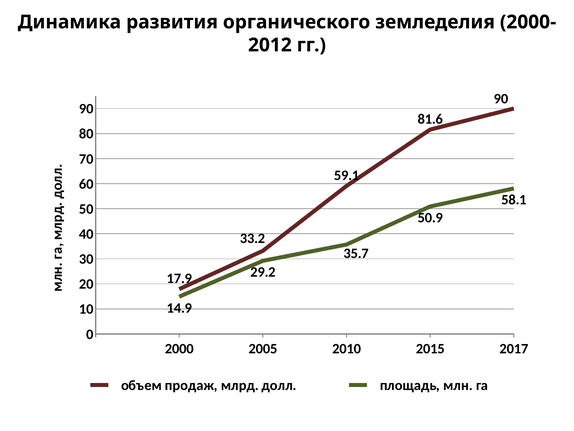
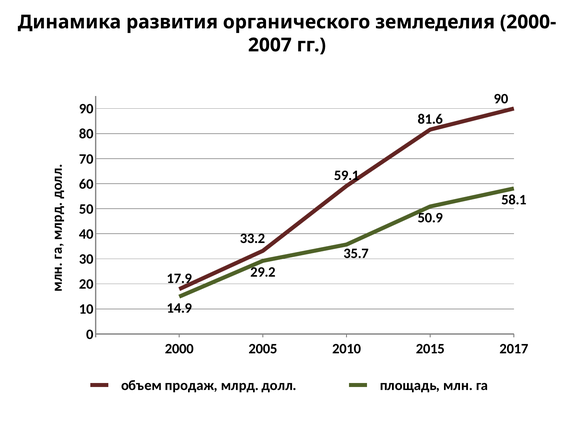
2012: 2012 -> 2007 (270, 45)
